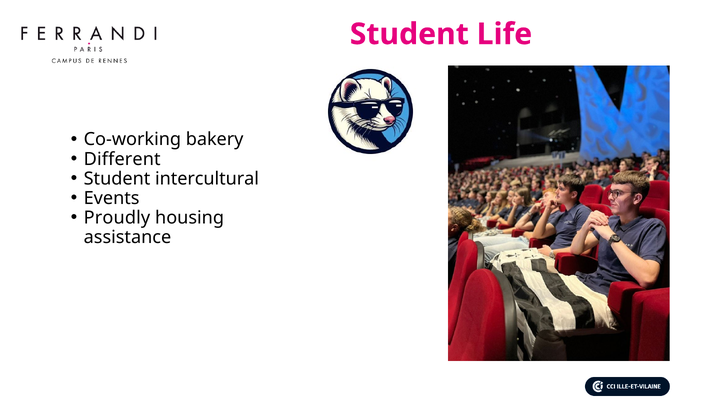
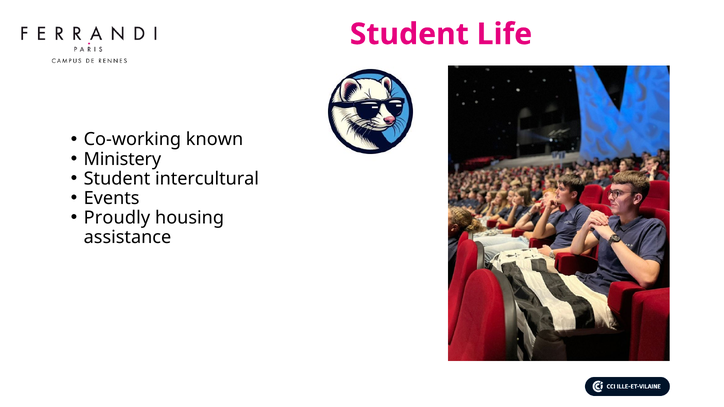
bakery: bakery -> known (215, 140)
Different: Different -> Ministery (122, 159)
